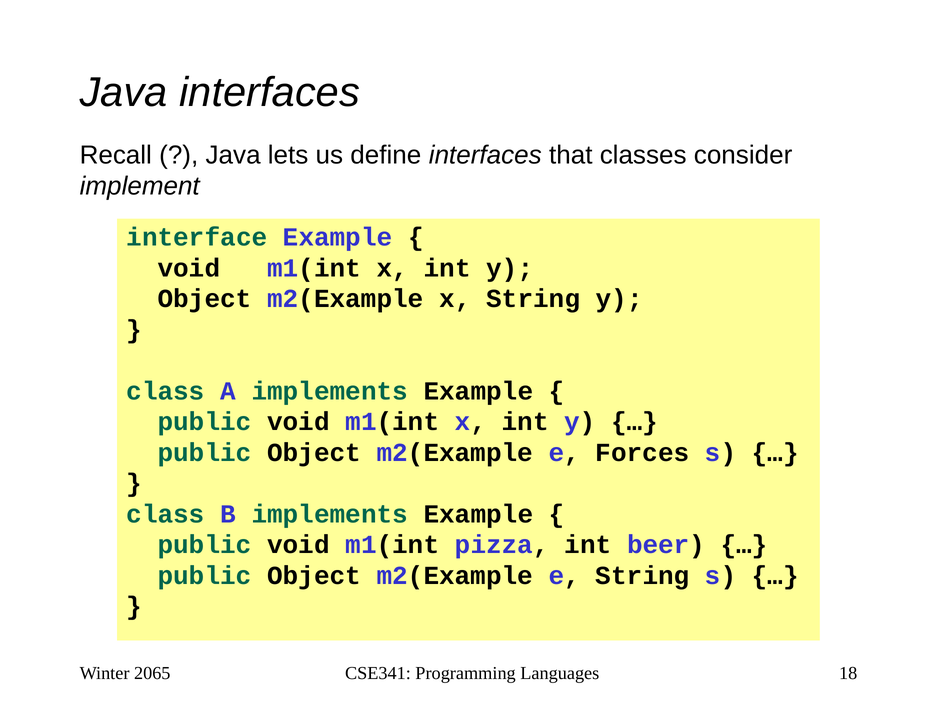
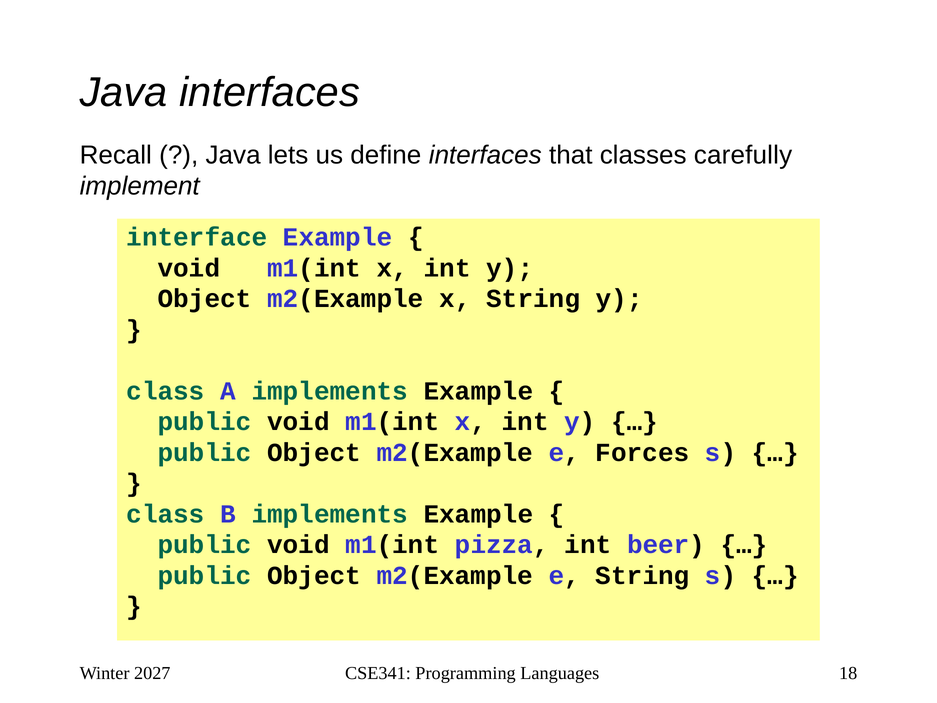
consider: consider -> carefully (743, 155)
2065: 2065 -> 2027 (152, 673)
